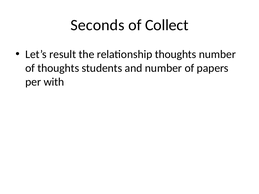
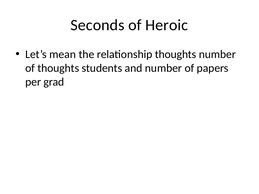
Collect: Collect -> Heroic (167, 25)
result: result -> mean (63, 54)
with: with -> grad (54, 82)
